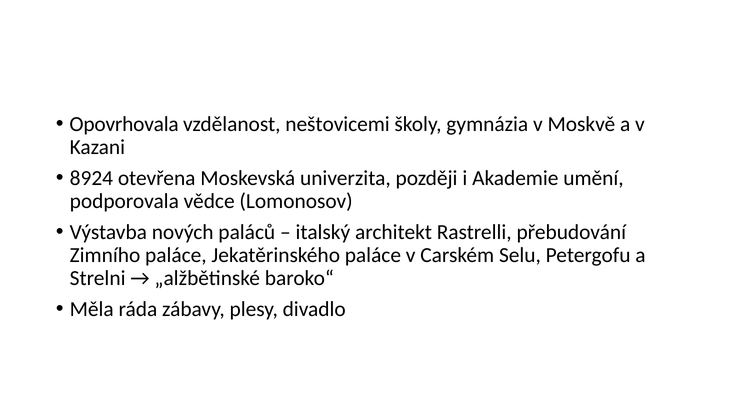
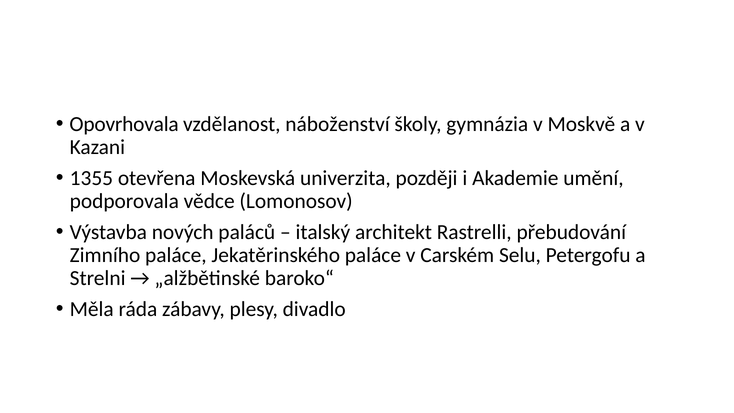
neštovicemi: neštovicemi -> náboženství (338, 124)
8924: 8924 -> 1355 (91, 178)
